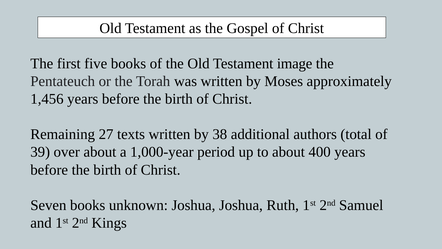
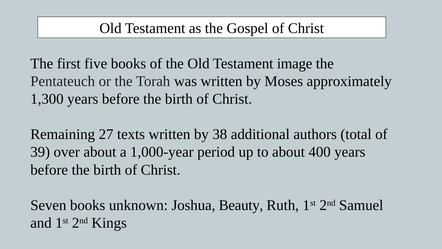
1,456: 1,456 -> 1,300 (47, 99)
Joshua Joshua: Joshua -> Beauty (241, 205)
